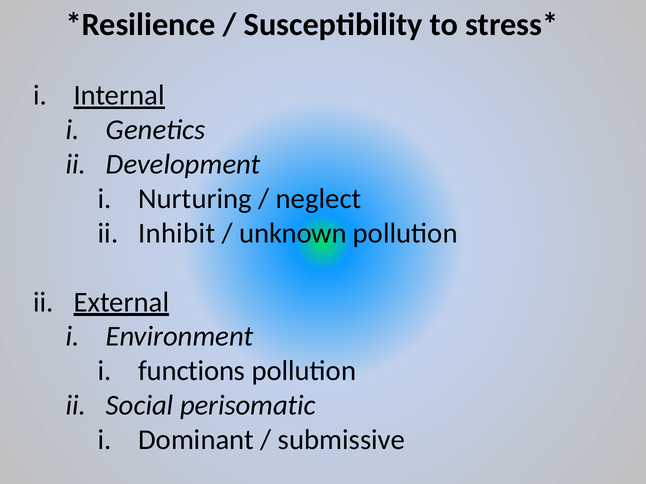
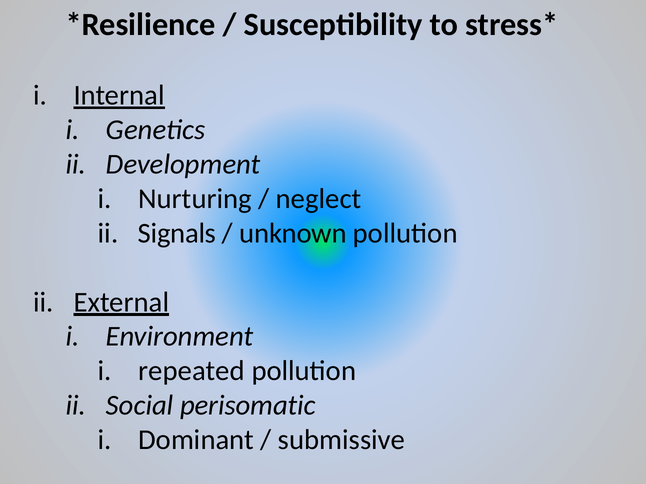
Inhibit: Inhibit -> Signals (177, 233)
functions: functions -> repeated (192, 371)
